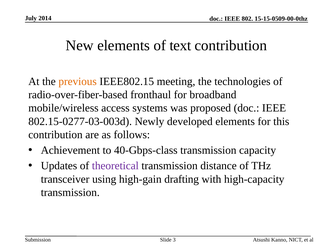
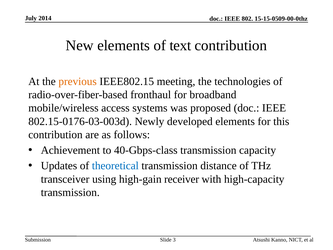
802.15-0277-03-003d: 802.15-0277-03-003d -> 802.15-0176-03-003d (80, 121)
theoretical colour: purple -> blue (115, 166)
drafting: drafting -> receiver (182, 179)
